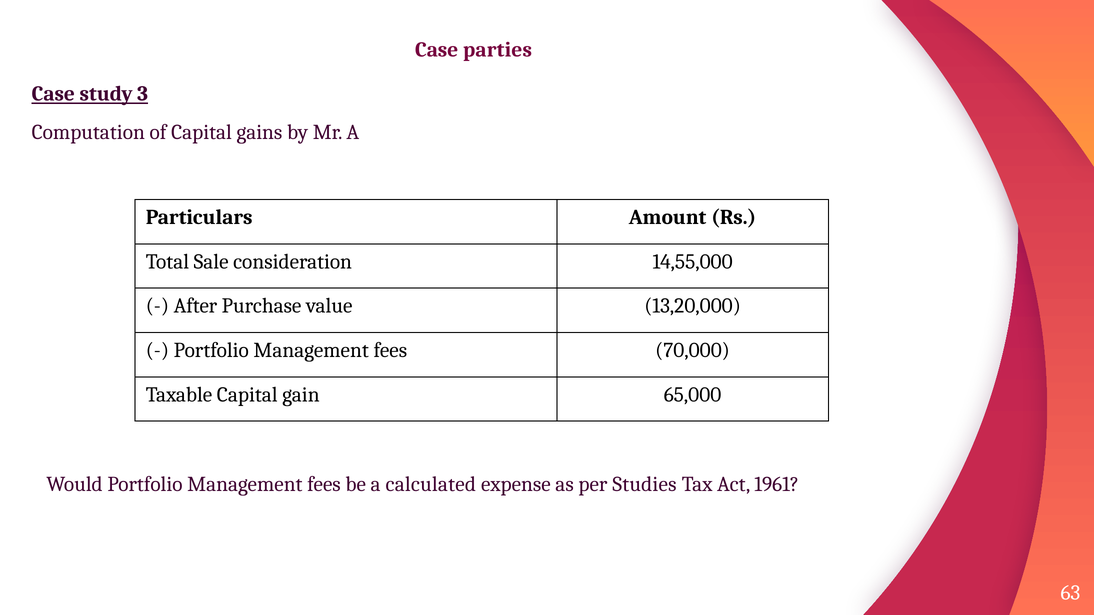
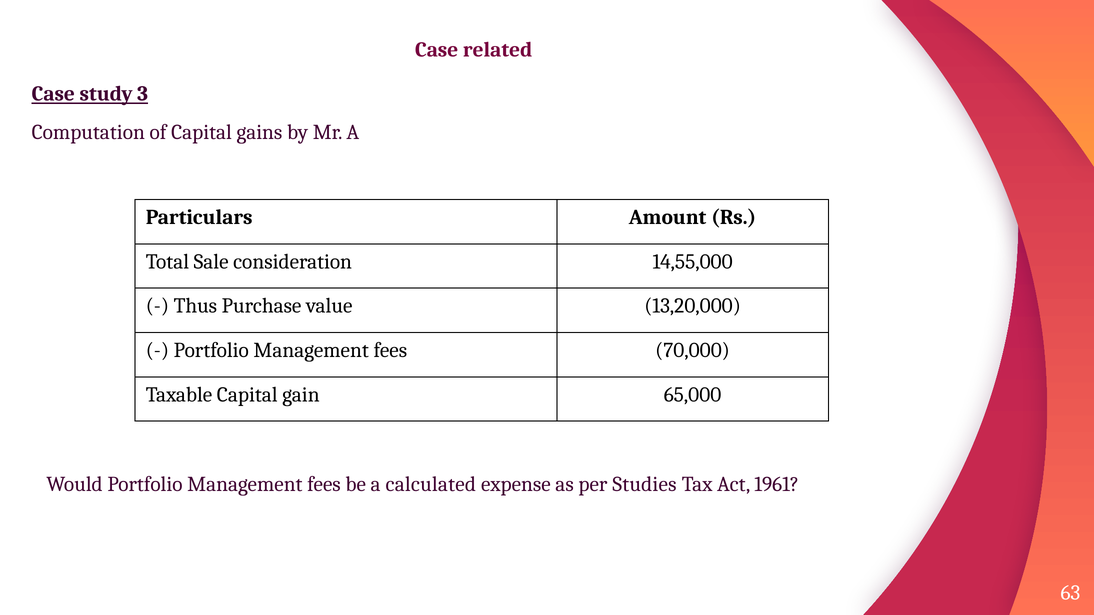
parties: parties -> related (498, 50)
After: After -> Thus (195, 306)
